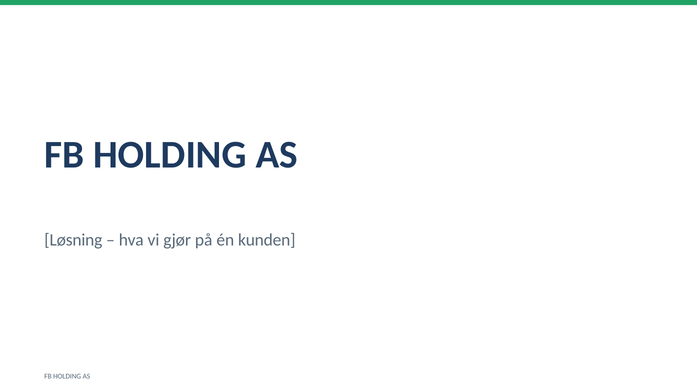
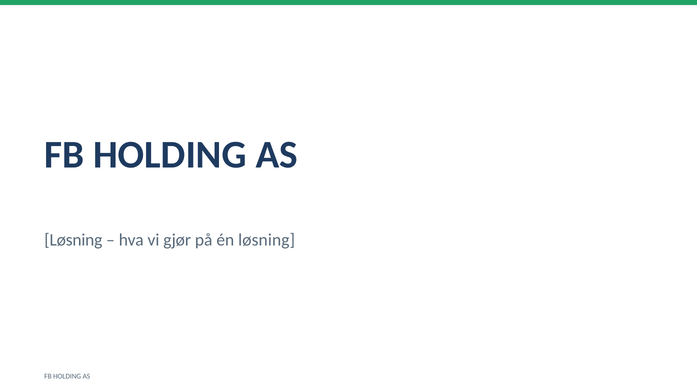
én kunden: kunden -> løsning (267, 240)
